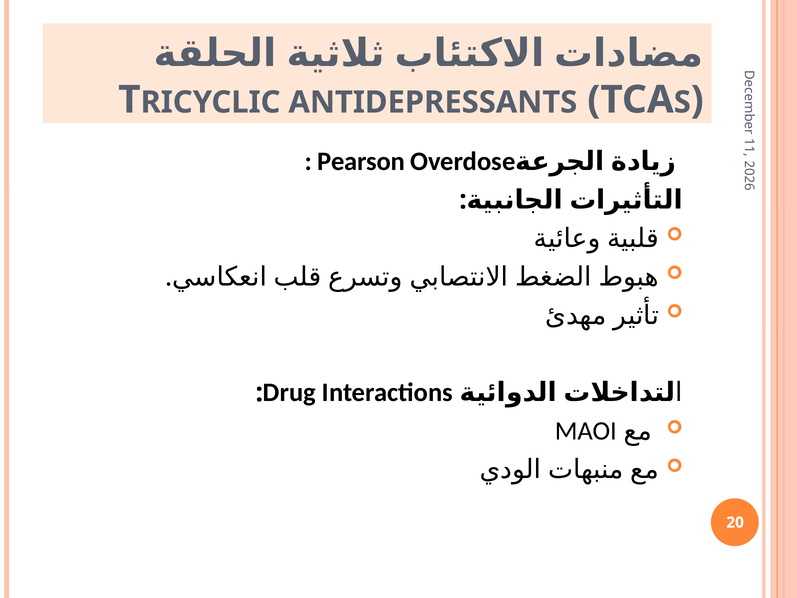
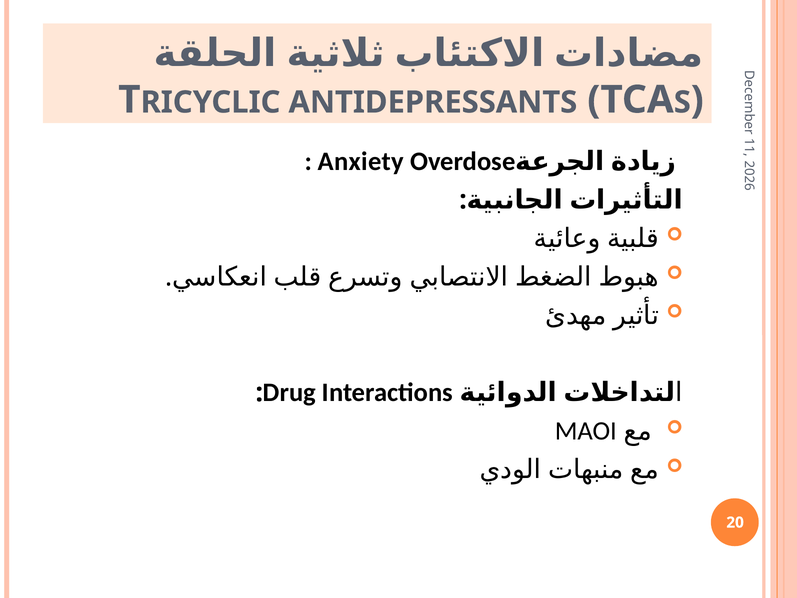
Pearson: Pearson -> Anxiety (361, 161)
